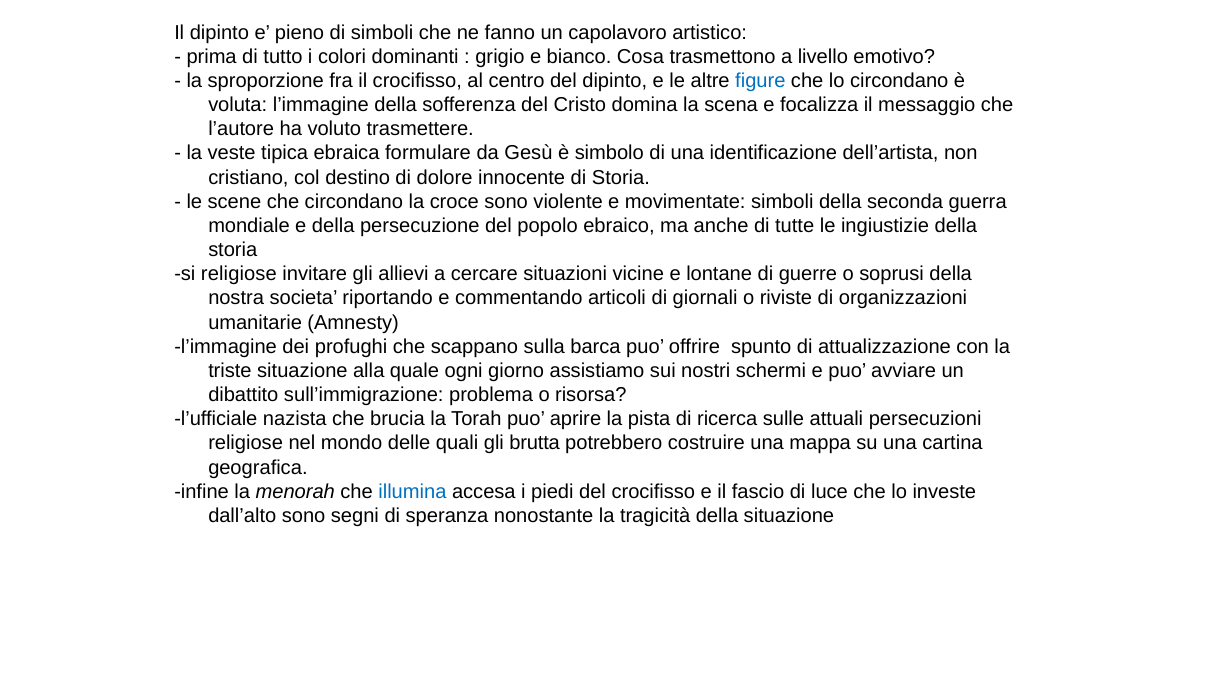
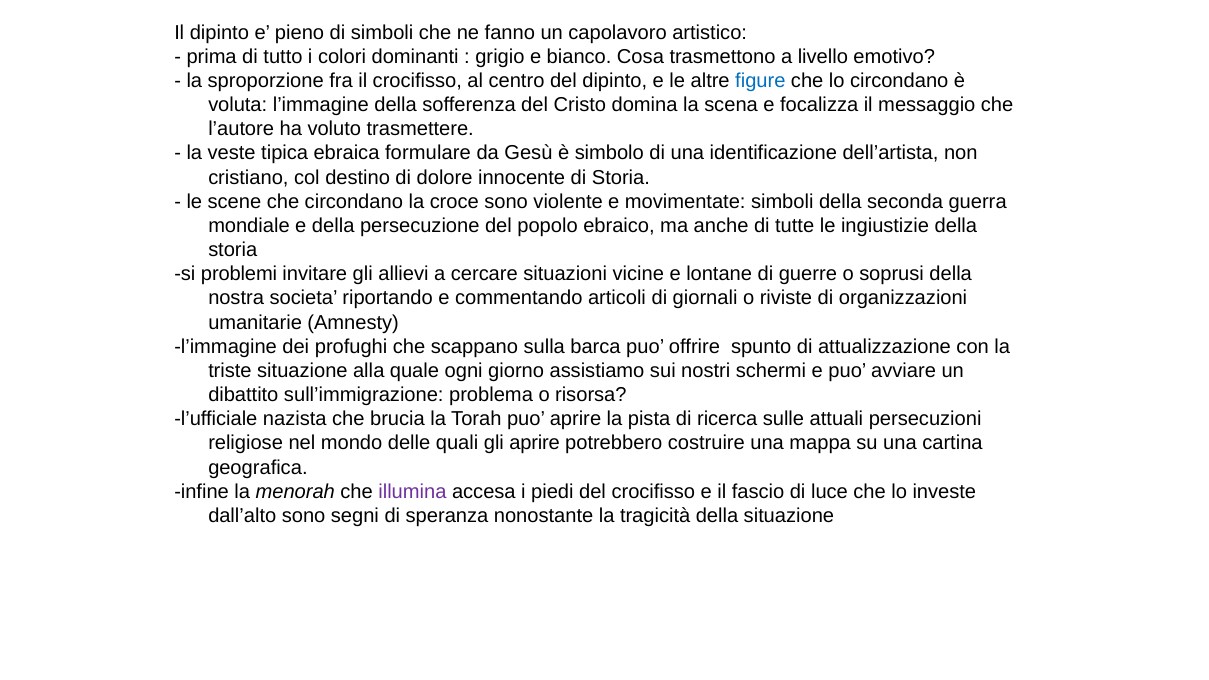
si religiose: religiose -> problemi (239, 274)
gli brutta: brutta -> aprire (535, 443)
illumina colour: blue -> purple (412, 492)
